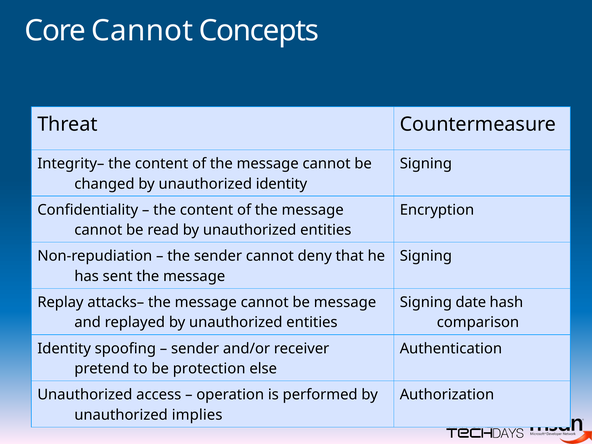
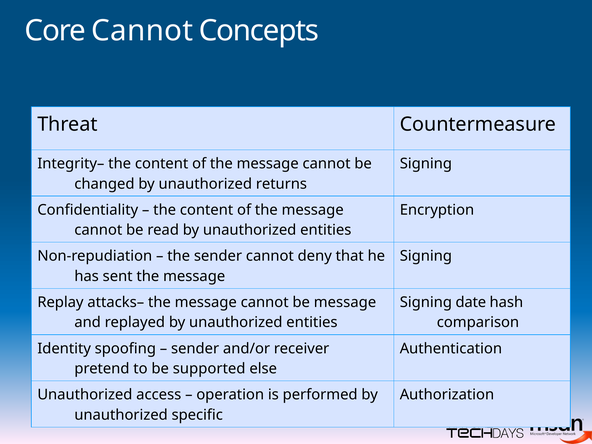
unauthorized identity: identity -> returns (281, 184)
protection: protection -> supported (209, 369)
implies: implies -> specific (197, 415)
